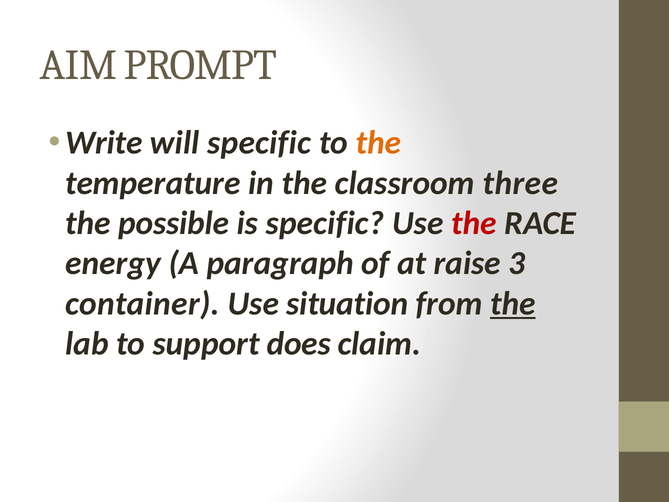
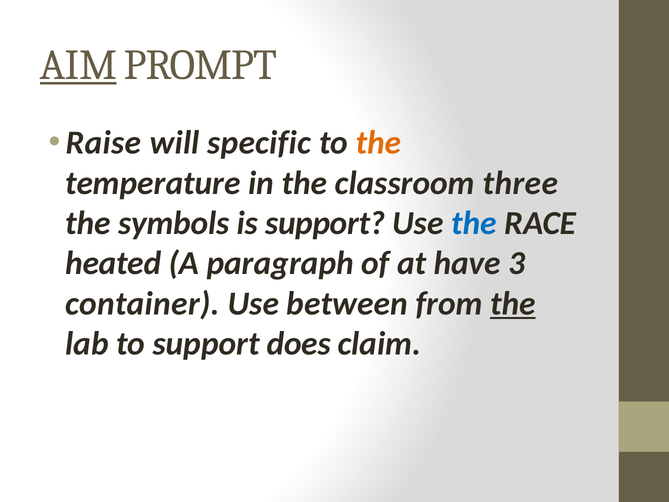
AIM underline: none -> present (78, 65)
Write: Write -> Raise (104, 143)
possible: possible -> symbols (174, 223)
is specific: specific -> support (325, 223)
the colour: red -> blue (474, 223)
energy: energy -> heated (113, 263)
raise: raise -> have (467, 263)
situation: situation -> between (347, 303)
